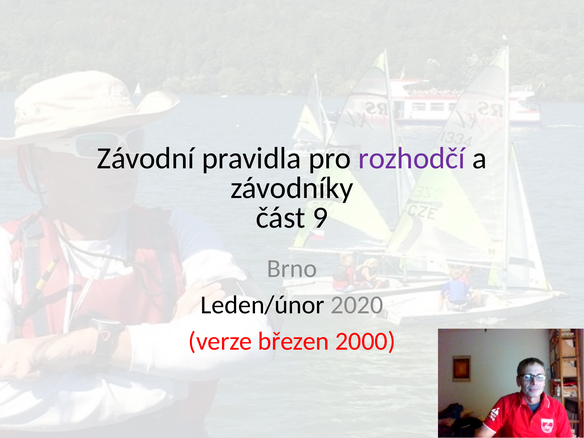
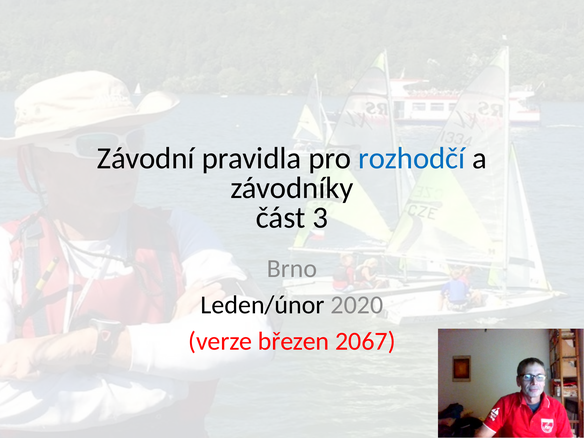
rozhodčí colour: purple -> blue (412, 158)
9: 9 -> 3 (320, 218)
2000: 2000 -> 2067 (365, 341)
